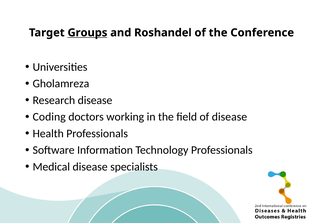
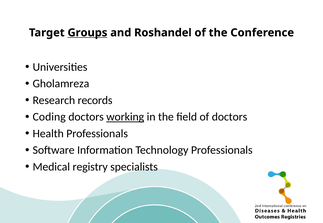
Research disease: disease -> records (95, 101)
working underline: none -> present (125, 117)
of disease: disease -> doctors (230, 117)
Medical disease: disease -> registry (90, 167)
